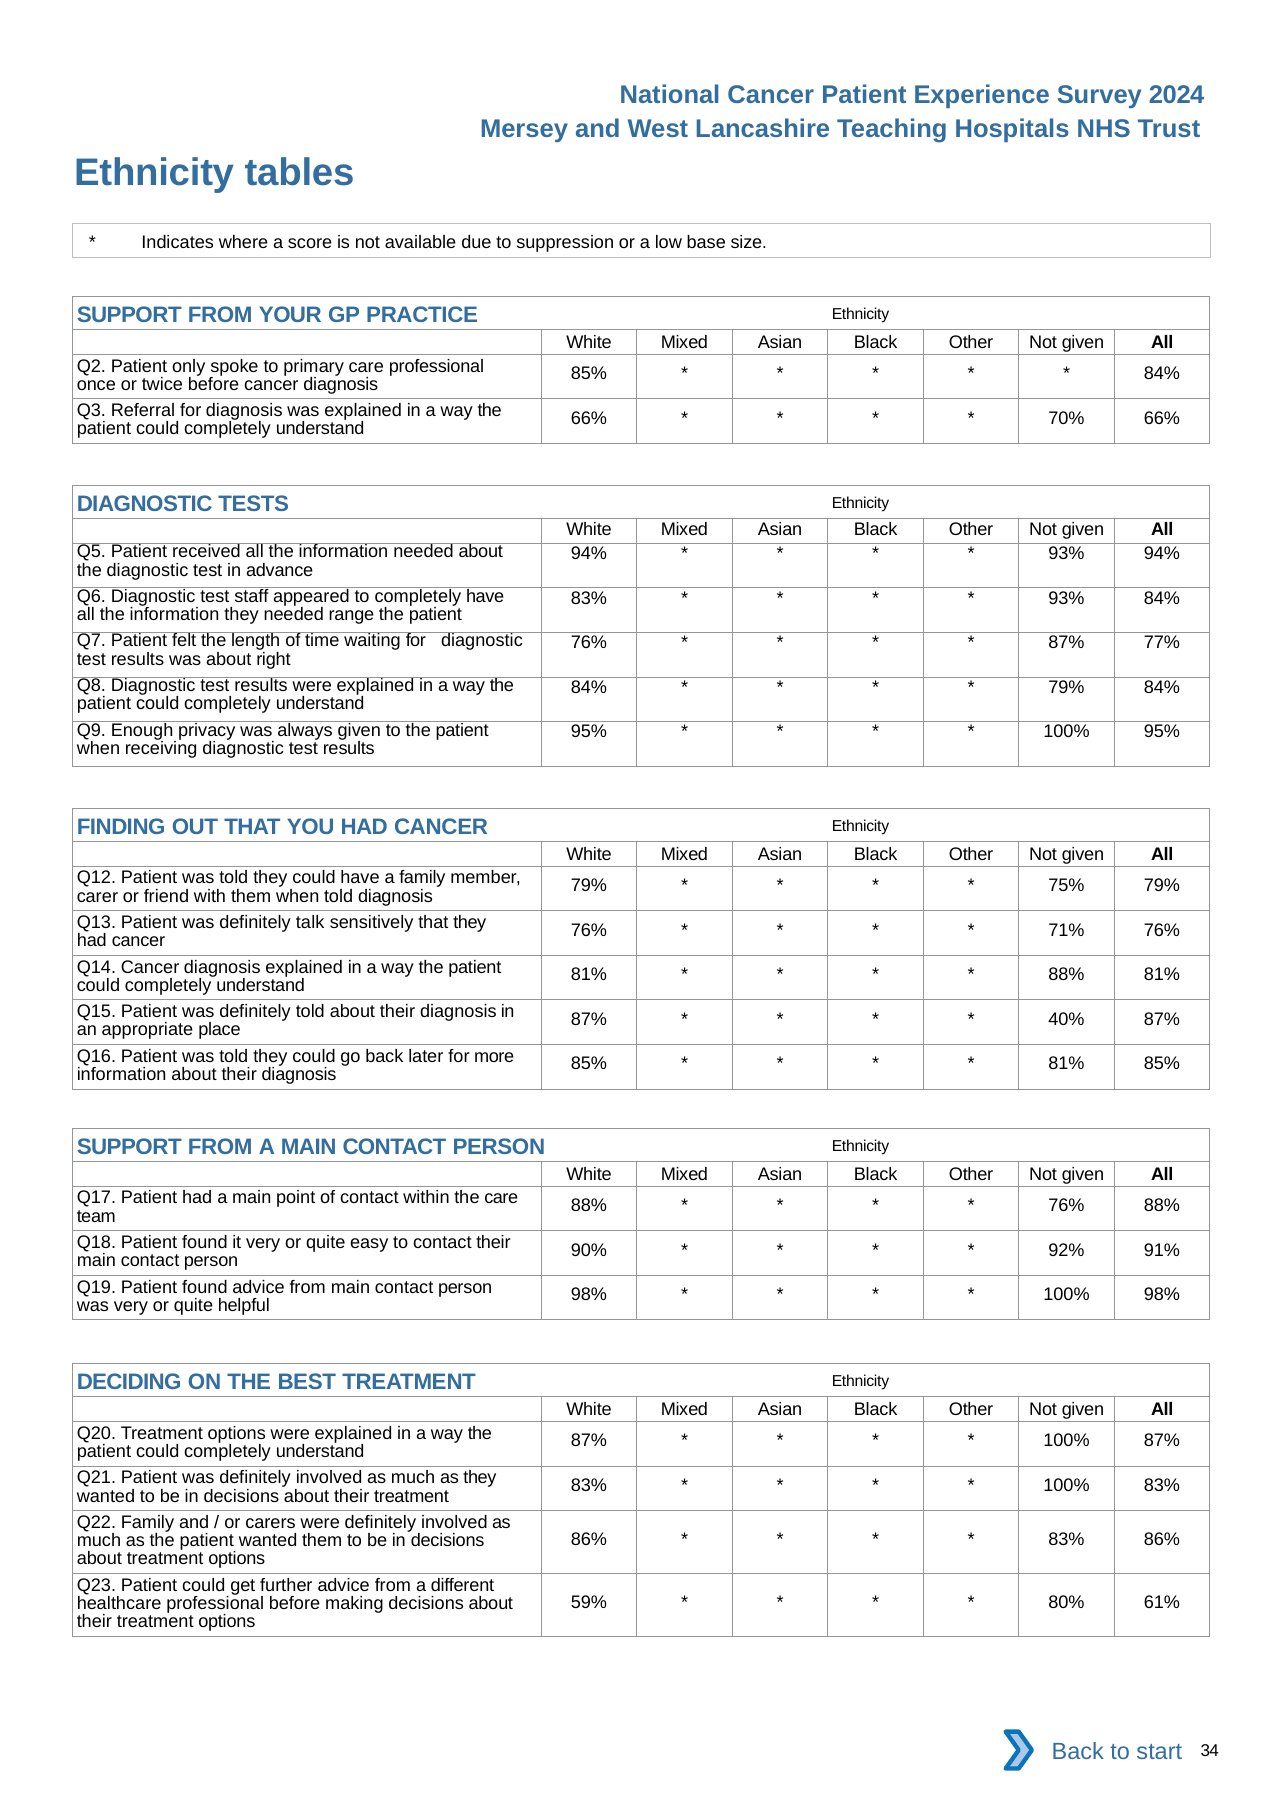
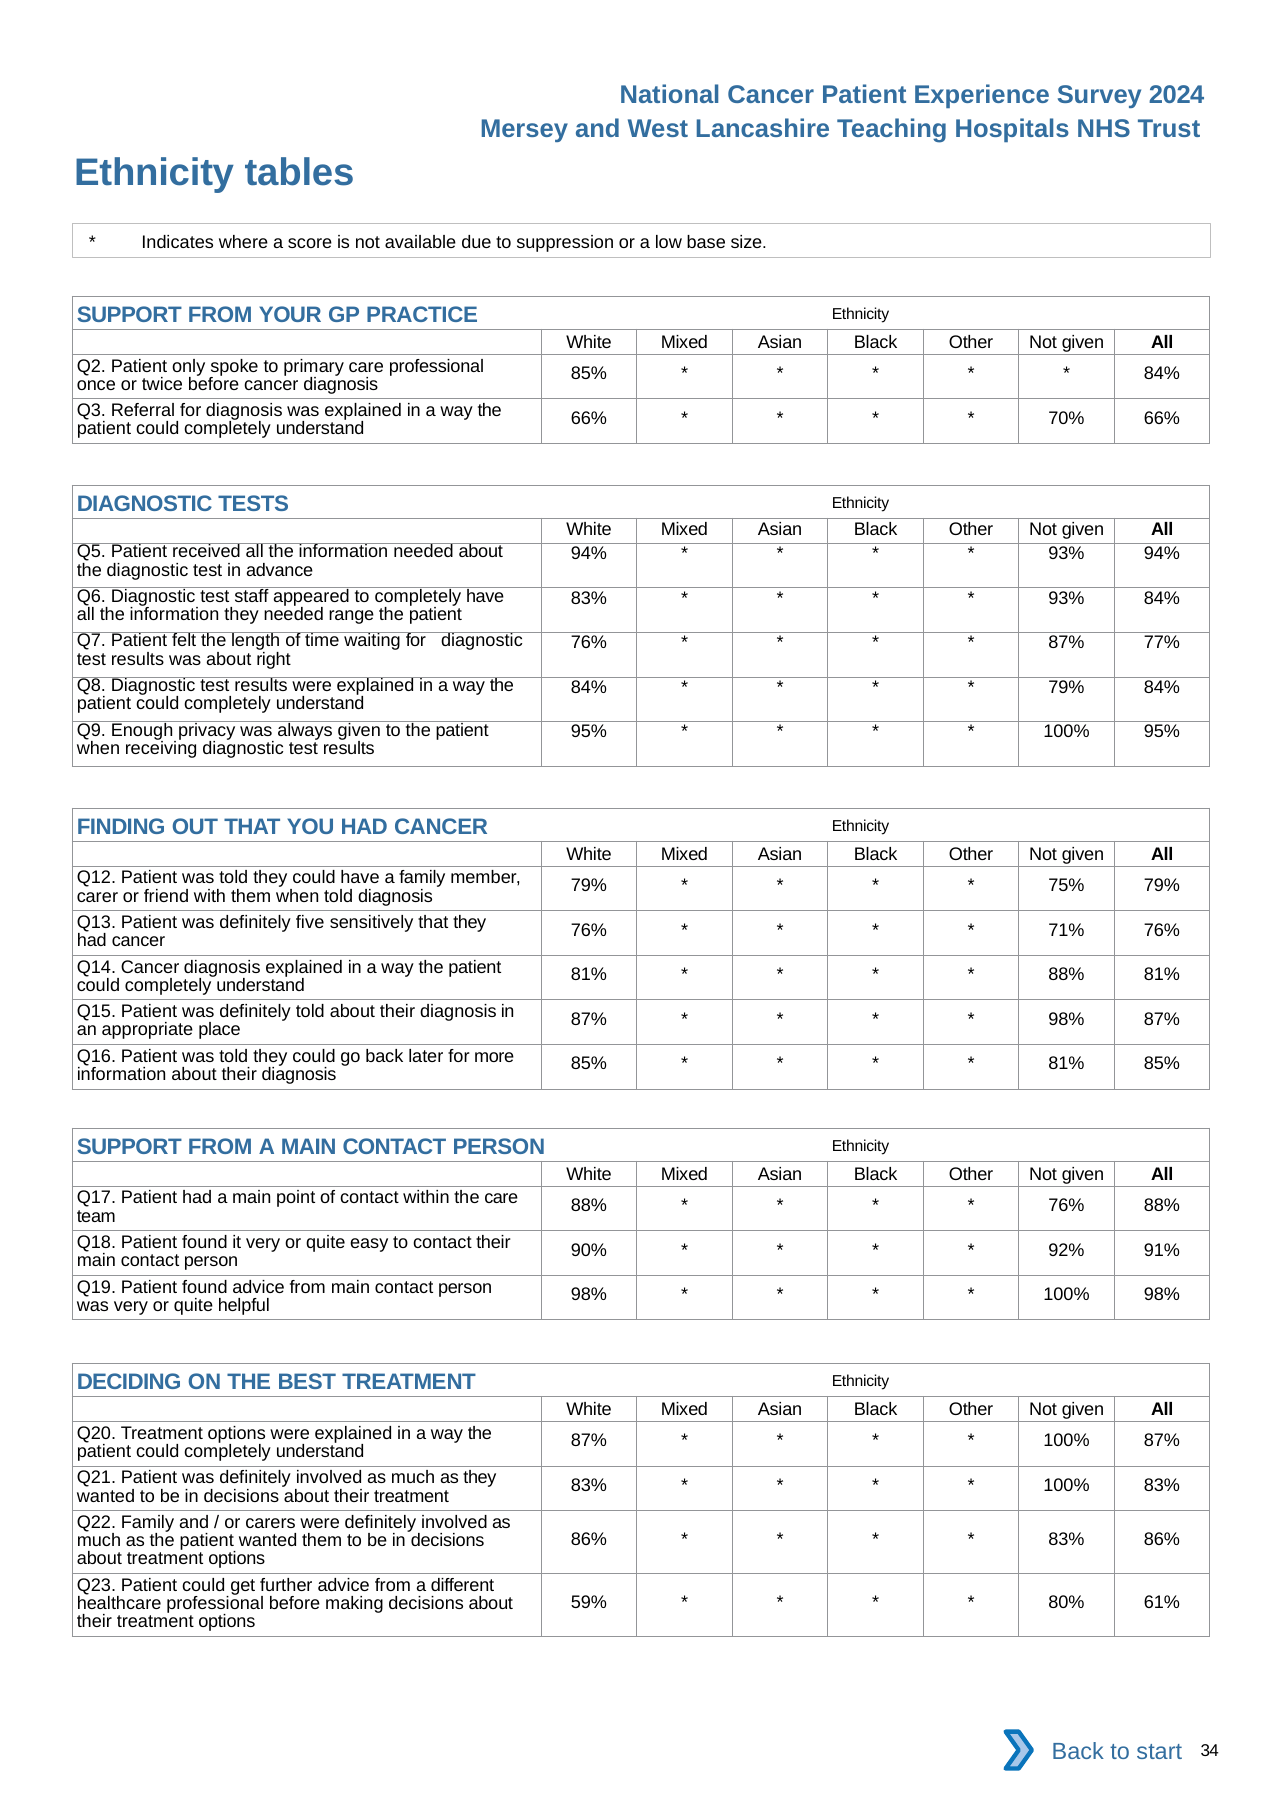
talk: talk -> five (310, 922)
40%: 40% -> 98% (1067, 1019)
